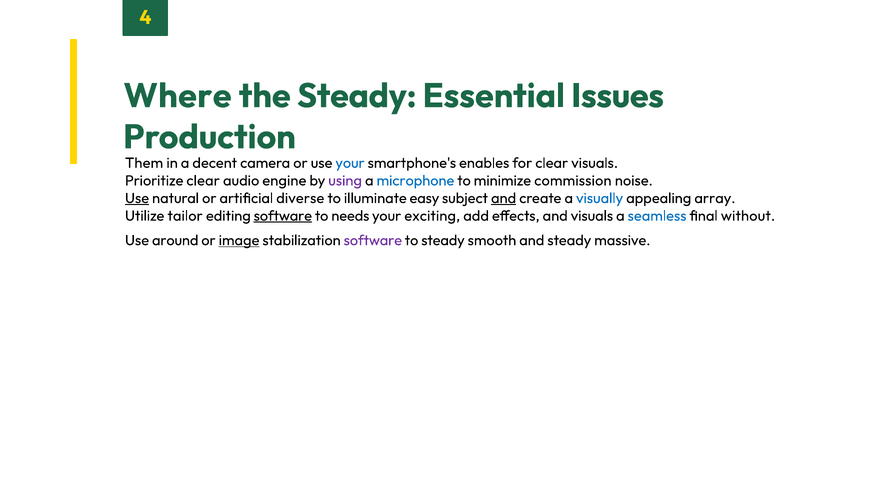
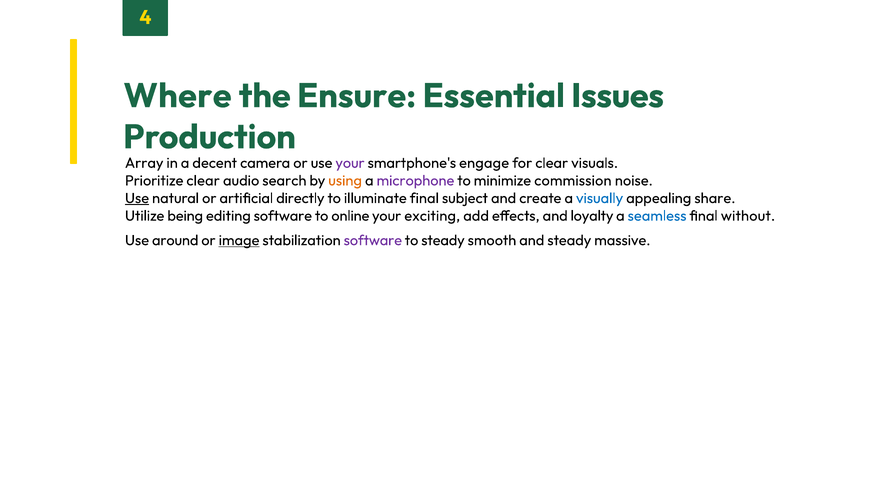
the Steady: Steady -> Ensure (357, 96)
Them: Them -> Array (144, 163)
your colour: blue -> purple (350, 163)
enables: enables -> engage (484, 163)
engine: engine -> search (284, 180)
using colour: purple -> orange (345, 180)
microphone colour: blue -> purple (415, 180)
diverse: diverse -> directly (300, 198)
illuminate easy: easy -> final (424, 198)
and underline: present -> none (504, 198)
array: array -> share (715, 198)
tailor: tailor -> being (185, 216)
software underline: present -> none (283, 216)
needs: needs -> online (350, 216)
and visuals: visuals -> loyalty (592, 216)
